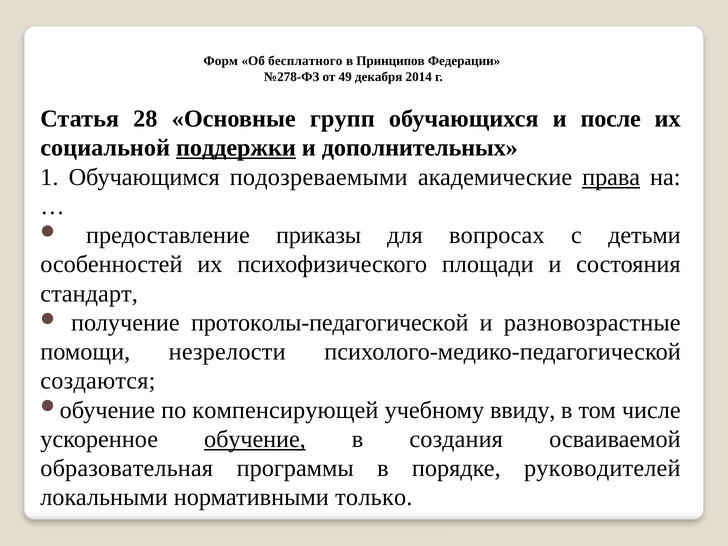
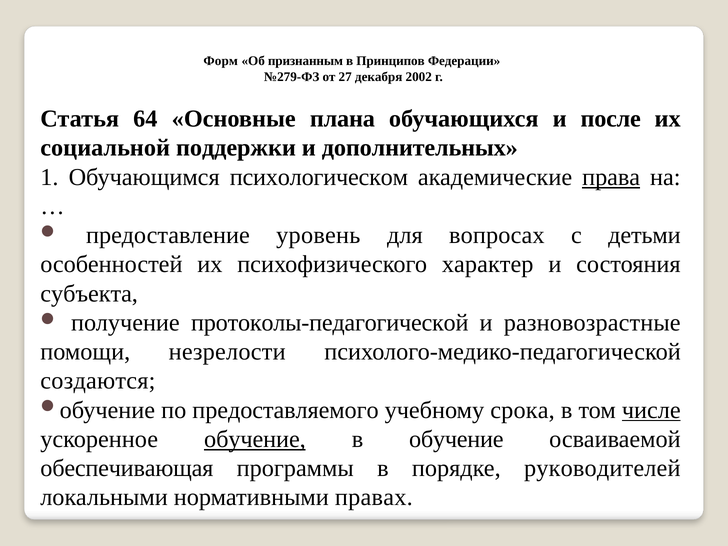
бесплатного: бесплатного -> признанным (305, 61)
№278-ФЗ: №278-ФЗ -> №279-ФЗ (292, 77)
49: 49 -> 27 (345, 77)
2014: 2014 -> 2002 (419, 77)
28: 28 -> 64 (145, 119)
групп: групп -> плана (342, 119)
поддержки underline: present -> none (236, 148)
подозреваемыми: подозреваемыми -> психологическом (319, 177)
приказы: приказы -> уровень (318, 235)
площади: площади -> характер (488, 264)
стандарт: стандарт -> субъекта (89, 294)
компенсирующей: компенсирующей -> предоставляемого (286, 410)
ввиду: ввиду -> срока (523, 410)
числе underline: none -> present (651, 410)
в создания: создания -> обучение (456, 439)
образовательная: образовательная -> обеспечивающая (127, 468)
только: только -> правах (374, 497)
